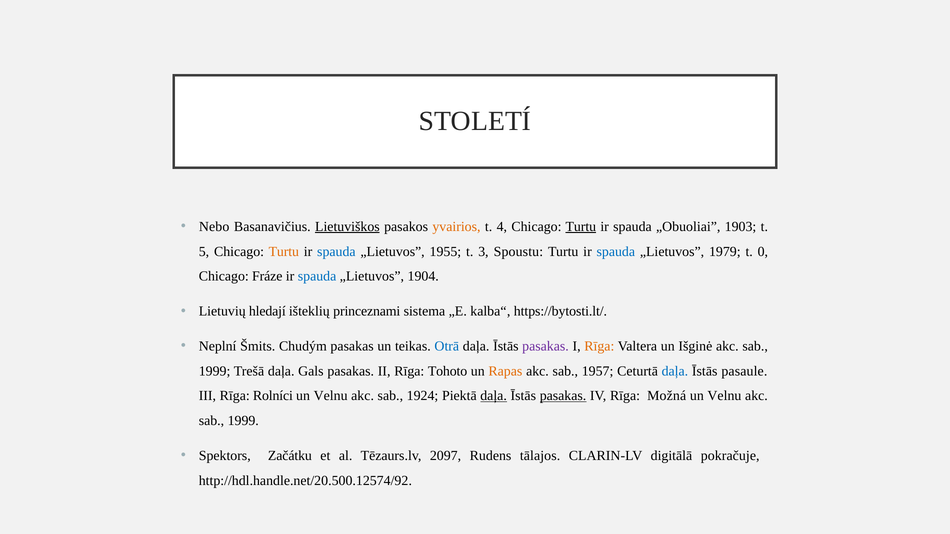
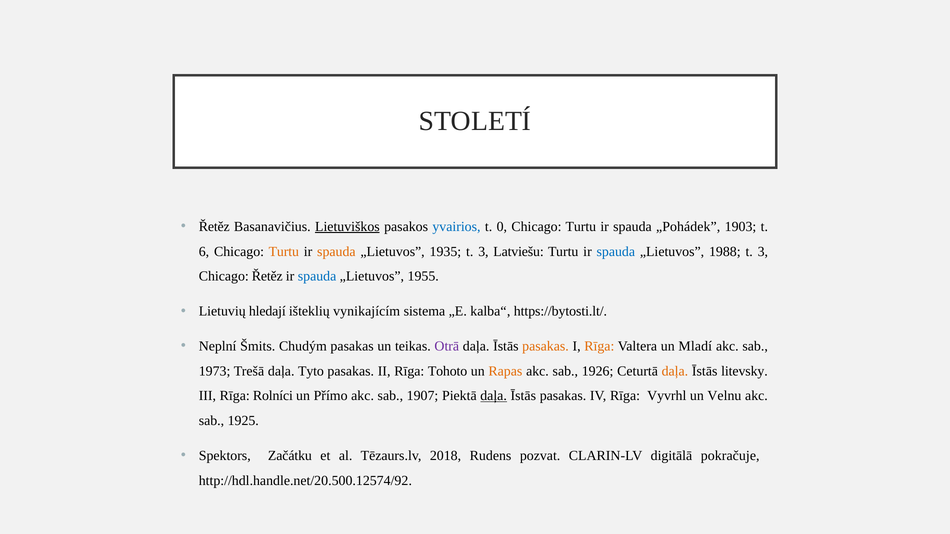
Nebo: Nebo -> Řetěz (214, 227)
yvairios colour: orange -> blue (456, 227)
4: 4 -> 0 (502, 227)
Turtu underline: present -> none (581, 227)
„Obuoliai: „Obuoliai -> „Pohádek (688, 227)
5: 5 -> 6 (204, 252)
spauda colour: blue -> orange (336, 252)
1955: 1955 -> 1935 (445, 252)
Spoustu: Spoustu -> Latviešu (519, 252)
1979: 1979 -> 1988 (725, 252)
0: 0 -> 3 (763, 252)
Chicago Fráze: Fráze -> Řetěz (267, 277)
1904: 1904 -> 1955 (423, 277)
princeznami: princeznami -> vynikajícím (367, 311)
Otrā colour: blue -> purple (447, 346)
pasakas colour: purple -> orange (546, 346)
Išginė: Išginė -> Mladí (695, 346)
1999: 1999 -> 1973 (215, 371)
Gals: Gals -> Tyto (311, 371)
1957: 1957 -> 1926 (598, 371)
daļa colour: blue -> orange (675, 371)
pasaule: pasaule -> litevsky (744, 371)
Velnu: Velnu -> Přímo (331, 396)
1924: 1924 -> 1907 (423, 396)
pasakas underline: present -> none (563, 396)
Možná: Možná -> Vyvrhl (667, 396)
1999: 1999 -> 1925 (243, 421)
2097: 2097 -> 2018 (446, 456)
tālajos: tālajos -> pozvat (540, 456)
